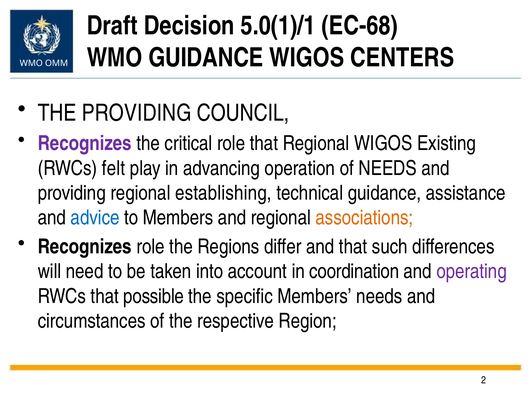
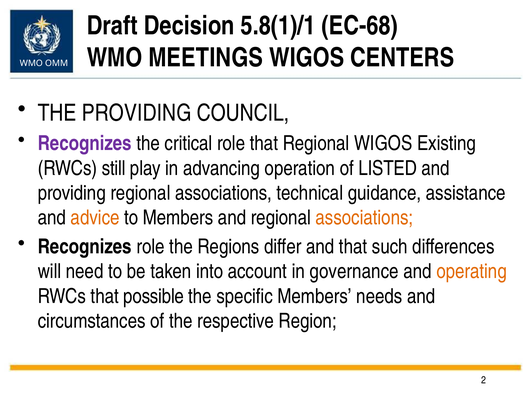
5.0(1)/1: 5.0(1)/1 -> 5.8(1)/1 (278, 26)
WMO GUIDANCE: GUIDANCE -> MEETINGS (206, 58)
felt: felt -> still (114, 168)
of NEEDS: NEEDS -> LISTED (388, 168)
providing regional establishing: establishing -> associations (224, 193)
advice colour: blue -> orange (95, 218)
coordination: coordination -> governance (354, 272)
operating colour: purple -> orange (472, 272)
